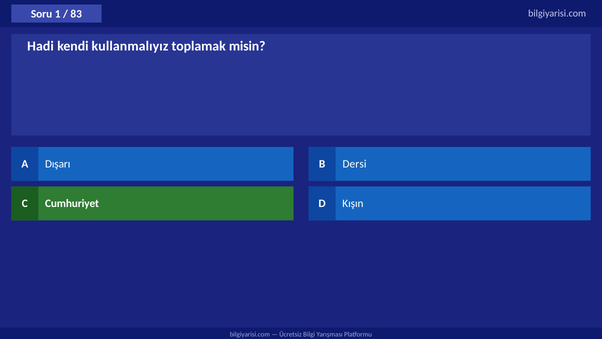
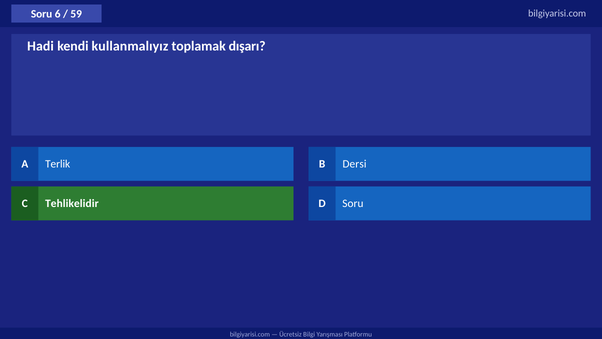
1: 1 -> 6 (58, 14)
83: 83 -> 59 (76, 14)
misin: misin -> dışarı (247, 46)
Dışarı: Dışarı -> Terlik (58, 164)
Cumhuriyet: Cumhuriyet -> Tehlikelidir (72, 203)
D Kışın: Kışın -> Soru (353, 203)
